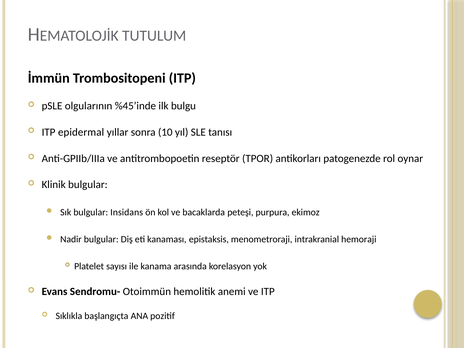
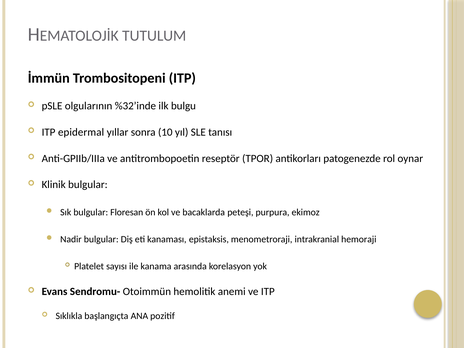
%45’inde: %45’inde -> %32’inde (135, 106)
Insidans: Insidans -> Floresan (127, 212)
